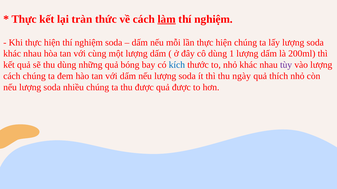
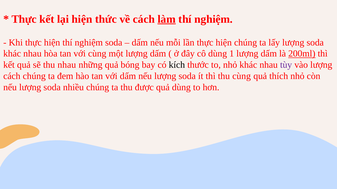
lại tràn: tràn -> hiện (82, 19)
200ml underline: none -> present (302, 54)
thu dùng: dùng -> nhau (67, 65)
kích colour: blue -> black (177, 65)
thu ngày: ngày -> cùng (242, 76)
quả được: được -> dùng (181, 88)
